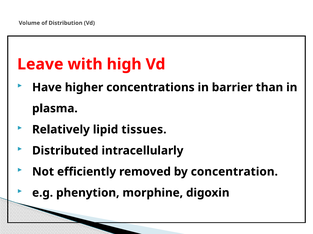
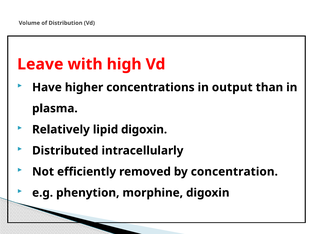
barrier: barrier -> output (232, 88)
lipid tissues: tissues -> digoxin (144, 130)
